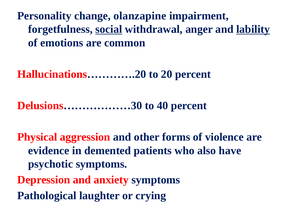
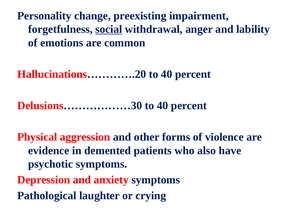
olanzapine: olanzapine -> preexisting (140, 16)
lability underline: present -> none (253, 29)
Hallucinations………….20 to 20: 20 -> 40 (167, 74)
